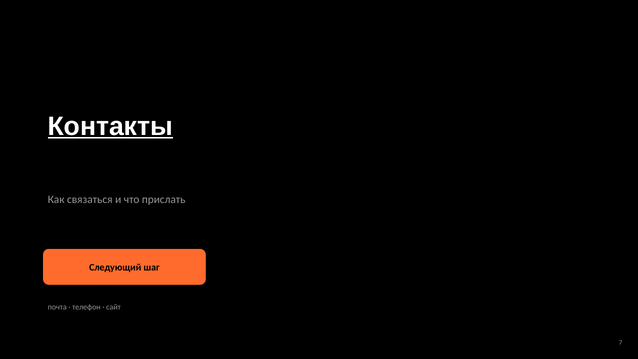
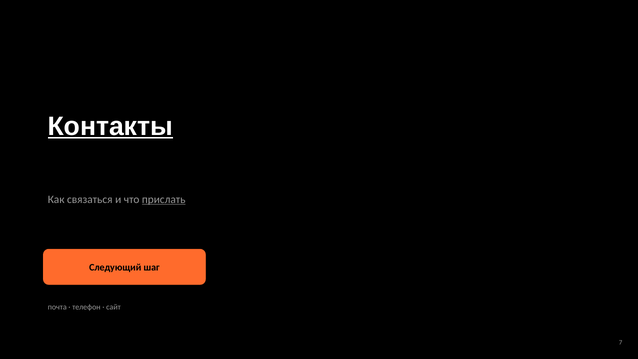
прислать underline: none -> present (164, 199)
